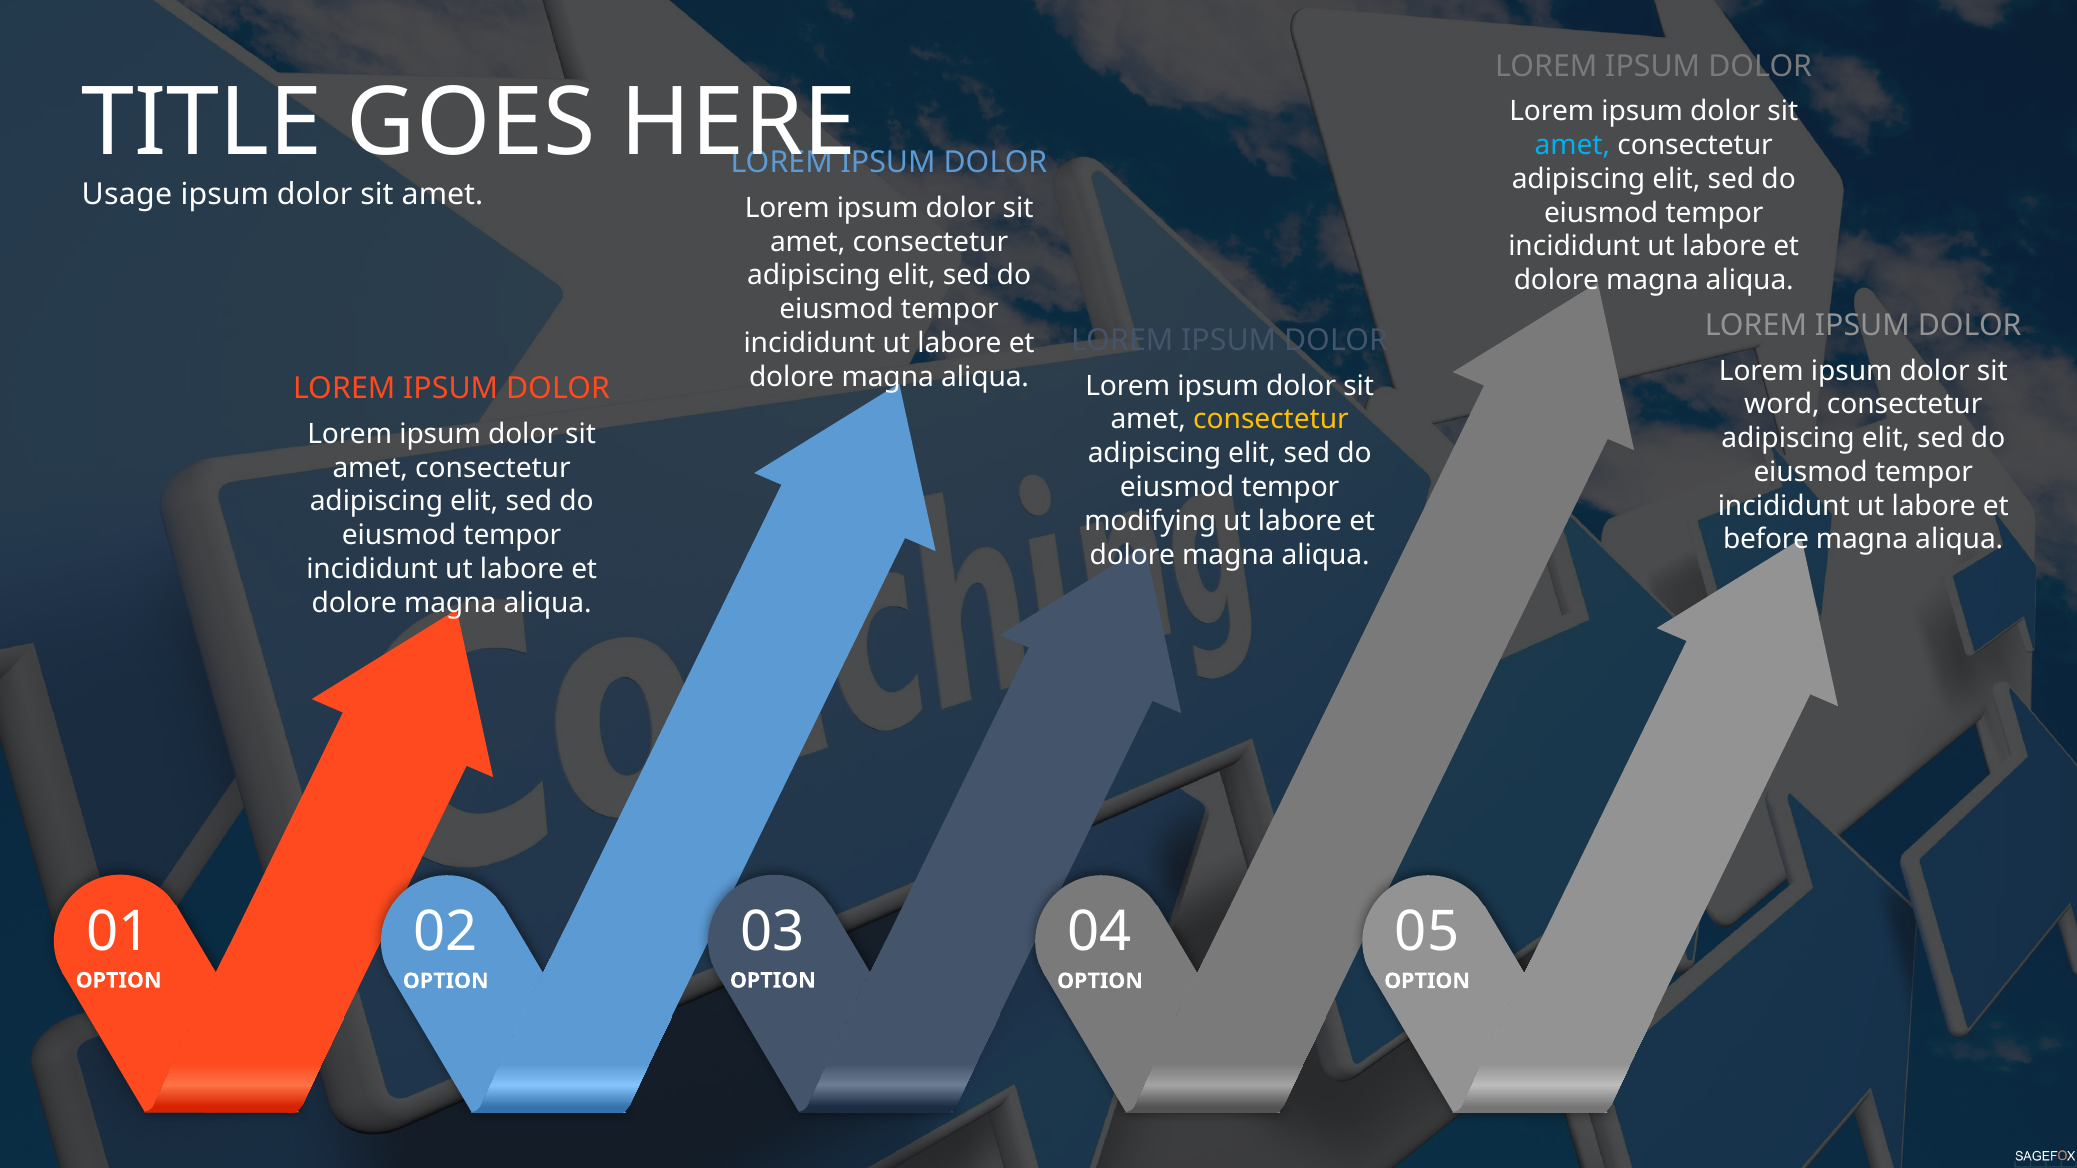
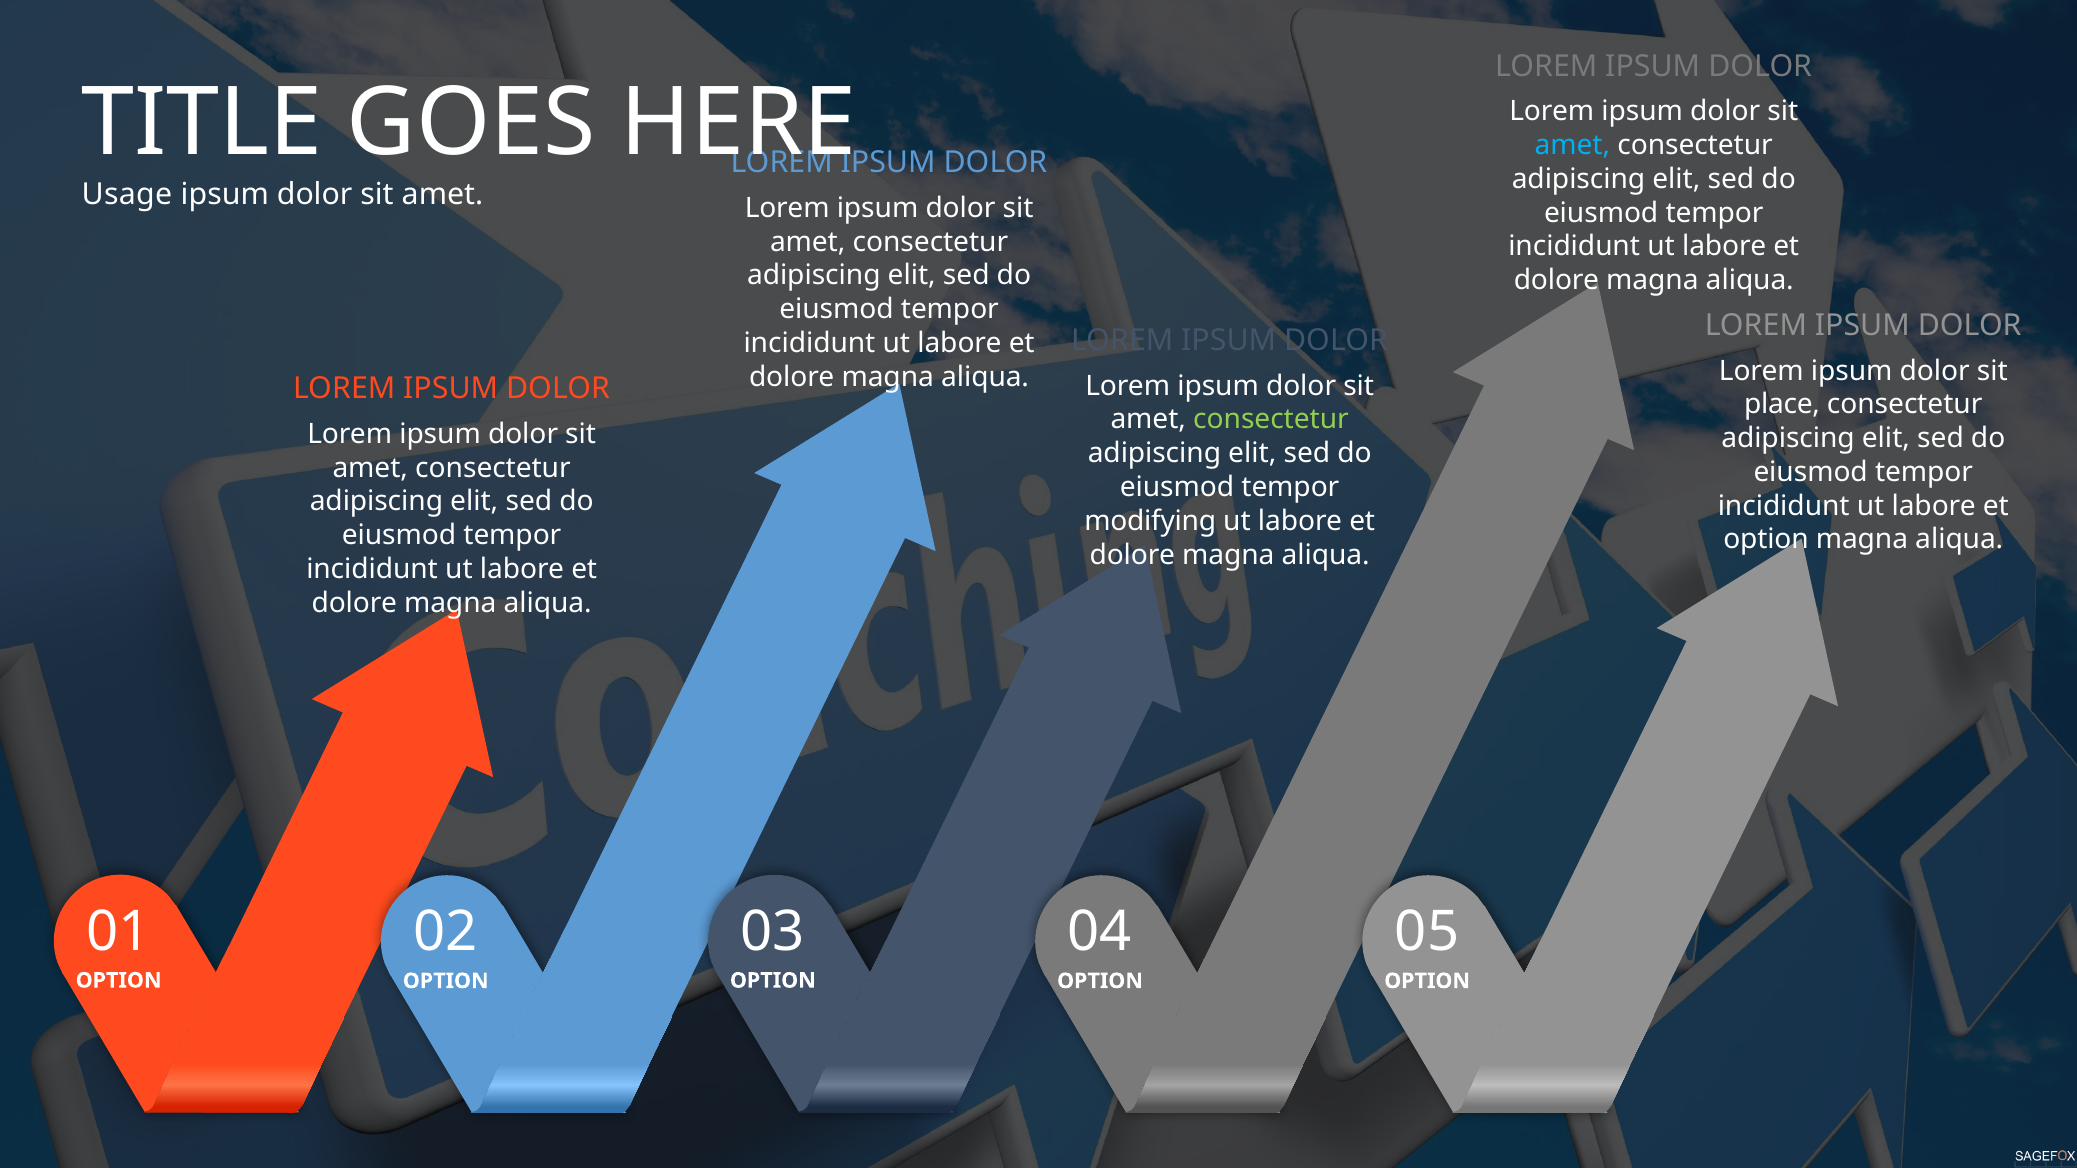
word: word -> place (1782, 405)
consectetur colour: yellow -> light green (1271, 420)
before: before -> option (1766, 540)
